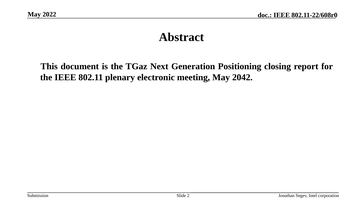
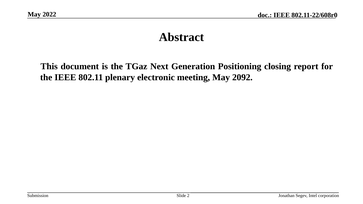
2042: 2042 -> 2092 (242, 77)
